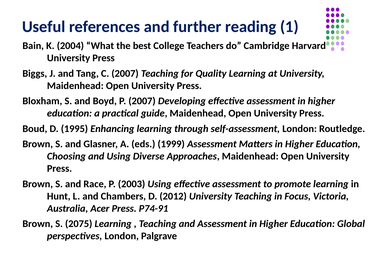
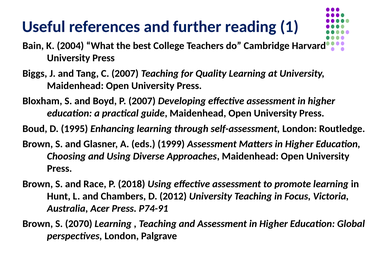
2003: 2003 -> 2018 (132, 184)
2075: 2075 -> 2070 (79, 224)
